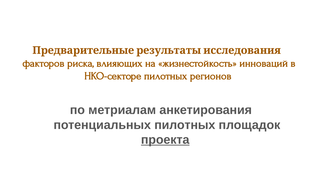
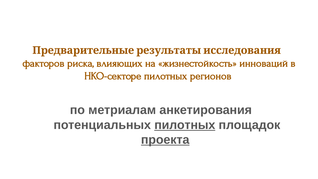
пилотных underline: none -> present (185, 125)
